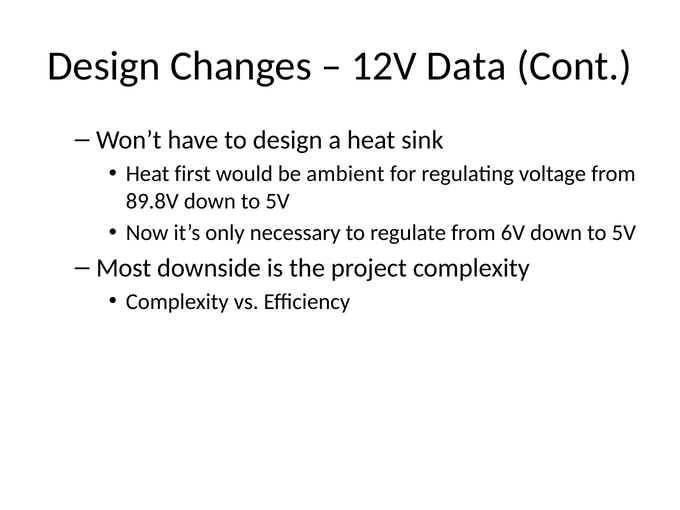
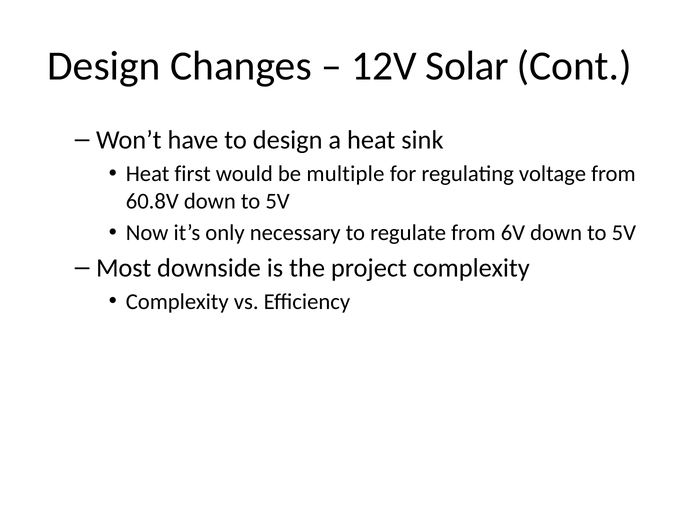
Data: Data -> Solar (467, 66)
ambient: ambient -> multiple (345, 174)
89.8V: 89.8V -> 60.8V (152, 201)
